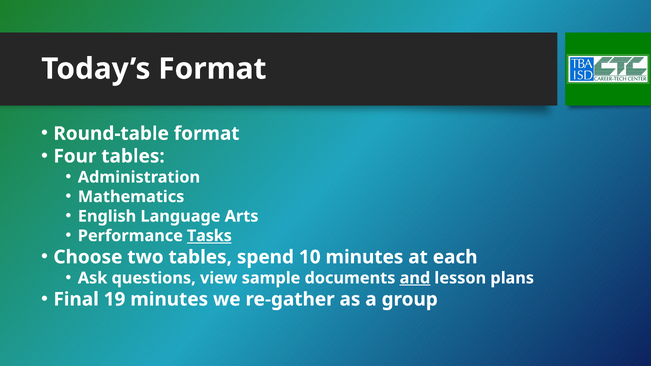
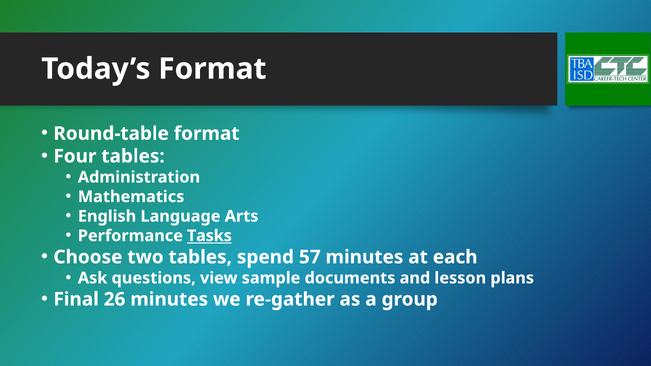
10: 10 -> 57 (310, 257)
and underline: present -> none (415, 278)
19: 19 -> 26 (115, 299)
